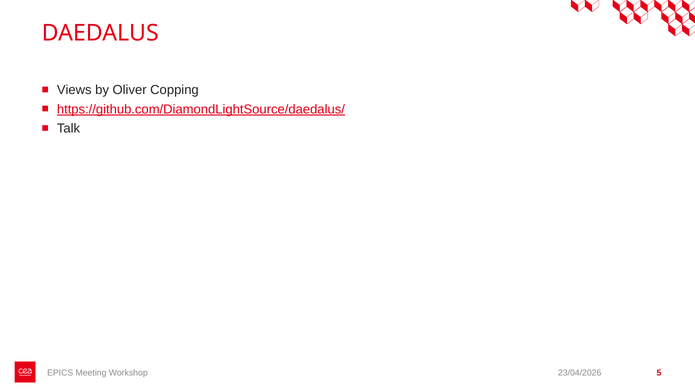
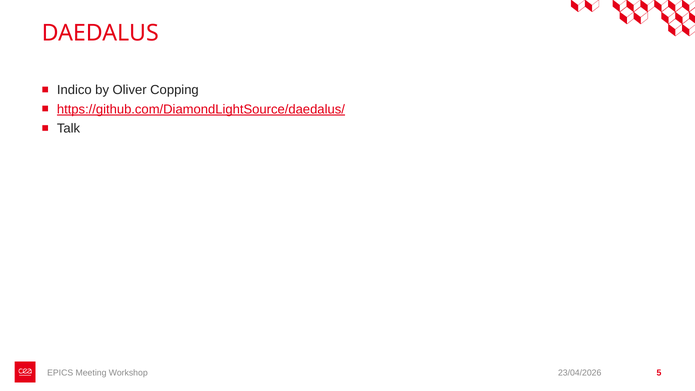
Views: Views -> Indico (74, 90)
